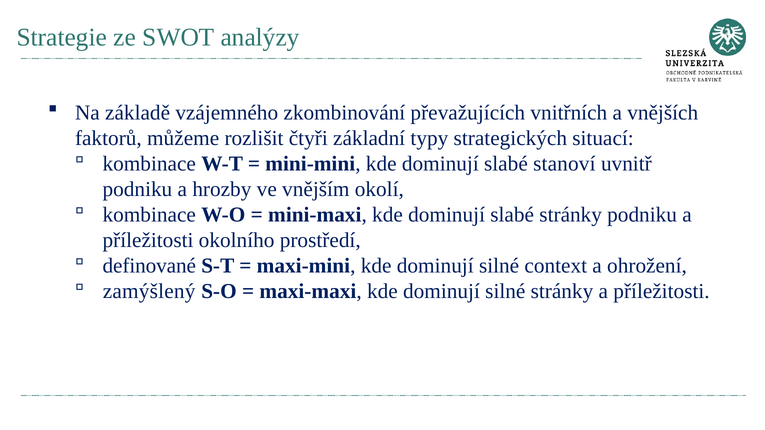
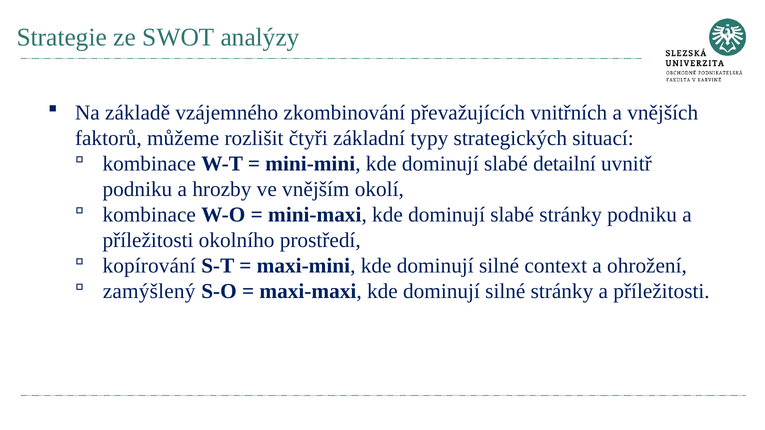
stanoví: stanoví -> detailní (564, 164)
definované: definované -> kopírování (149, 266)
